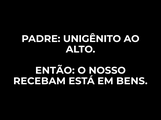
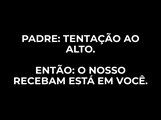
UNIGÊNITO: UNIGÊNITO -> TENTAÇÃO (92, 39)
BENS: BENS -> VOCÊ (132, 82)
